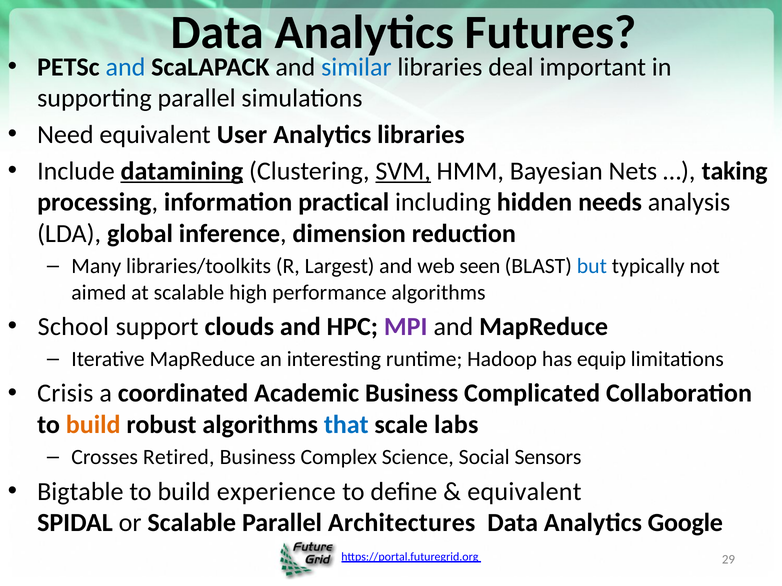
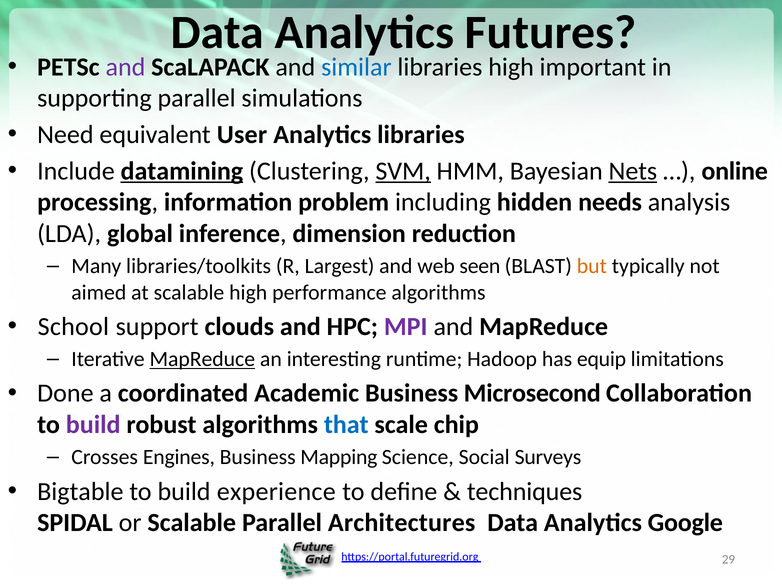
and colour: blue -> purple (126, 67)
libraries deal: deal -> high (511, 67)
Nets underline: none -> present (633, 171)
taking: taking -> online (735, 171)
practical: practical -> problem (344, 203)
but colour: blue -> orange (592, 267)
MapReduce underline: none -> present (202, 360)
Crisis: Crisis -> Done (65, 394)
Complicated: Complicated -> Microsecond (532, 394)
build colour: orange -> purple (93, 425)
labs: labs -> chip (456, 425)
Retired: Retired -> Engines (179, 458)
Complex: Complex -> Mapping (339, 458)
Sensors: Sensors -> Surveys (548, 458)
equivalent: equivalent -> techniques (525, 492)
